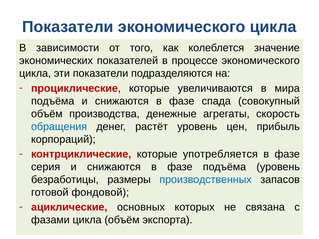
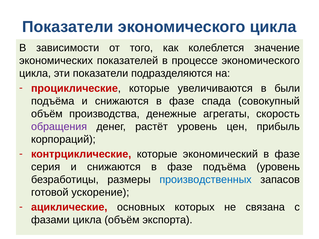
мира: мира -> были (287, 88)
обращения colour: blue -> purple (59, 127)
употребляется: употребляется -> экономический (220, 154)
фондовой: фондовой -> ускорение (100, 193)
